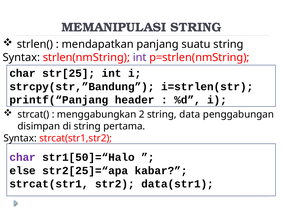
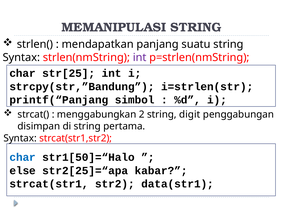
header: header -> simbol (135, 99)
data: data -> digit (190, 114)
char colour: purple -> blue (23, 157)
